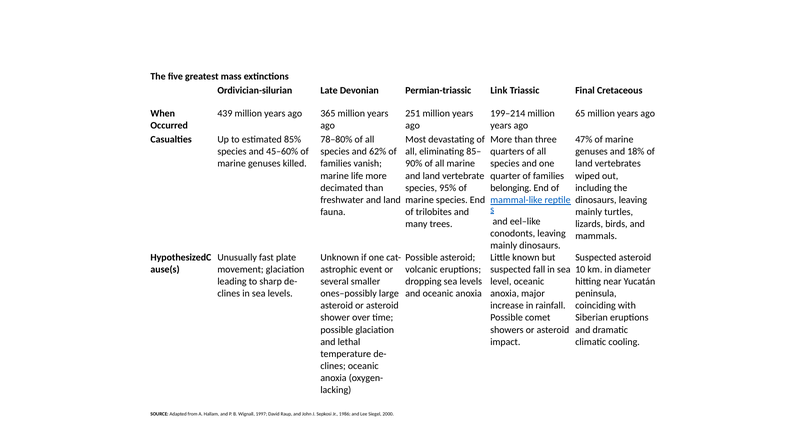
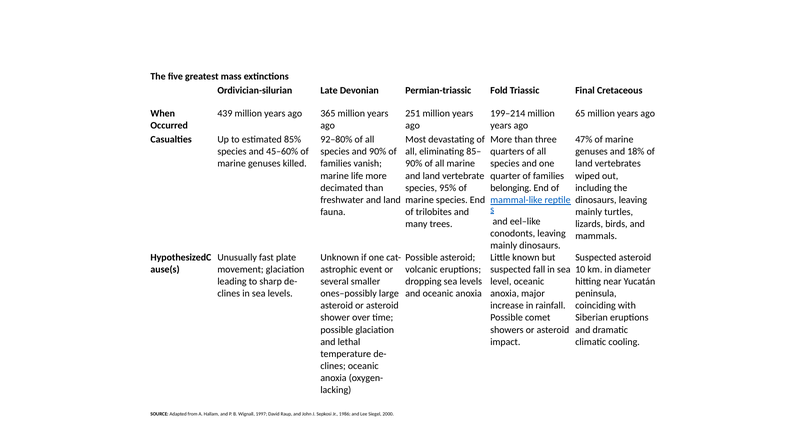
Link: Link -> Fold (499, 90)
78–80%: 78–80% -> 92–80% (336, 139)
and 62%: 62% -> 90% (378, 151)
